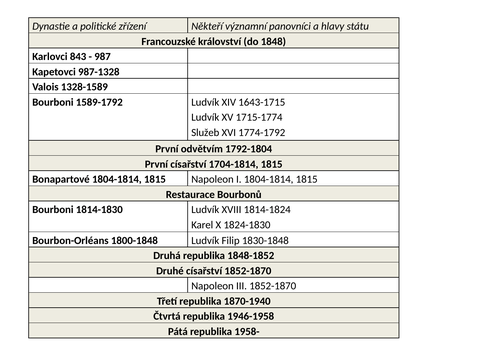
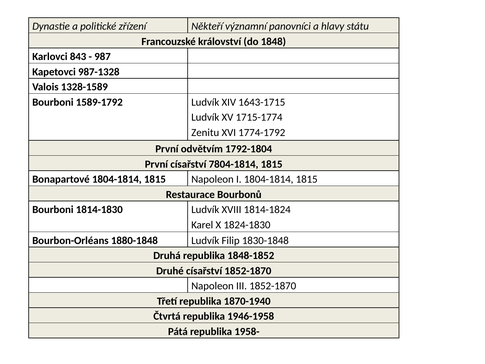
Služeb: Služeb -> Zenitu (205, 132)
1704-1814: 1704-1814 -> 7804-1814 (234, 164)
1800-1848: 1800-1848 -> 1880-1848 (134, 240)
